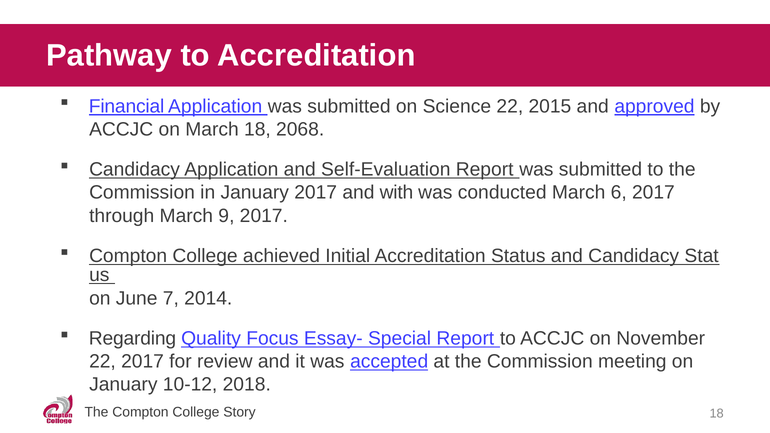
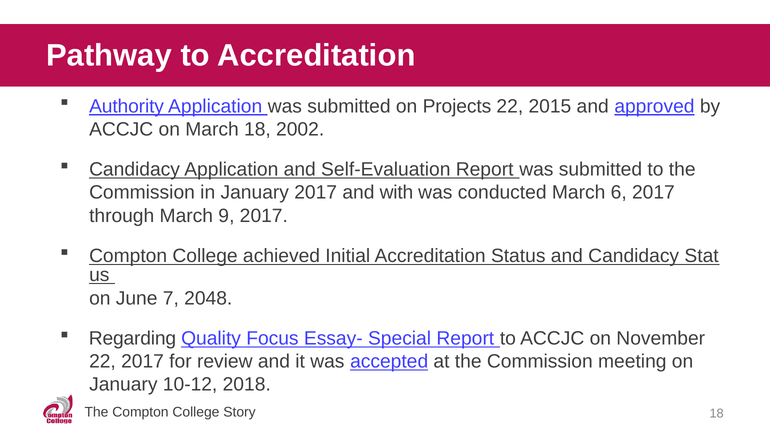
Financial: Financial -> Authority (127, 106)
Science: Science -> Projects (457, 106)
2068: 2068 -> 2002 (300, 129)
2014: 2014 -> 2048 (208, 298)
